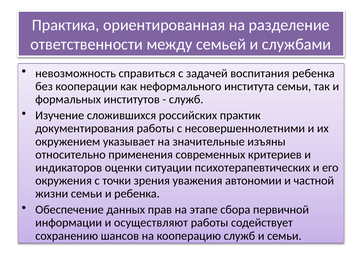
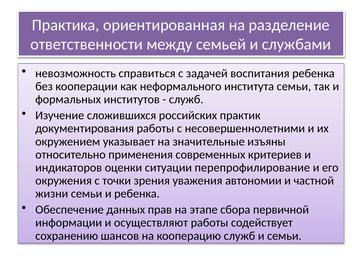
психотерапевтических: психотерапевтических -> перепрофилирование (252, 167)
